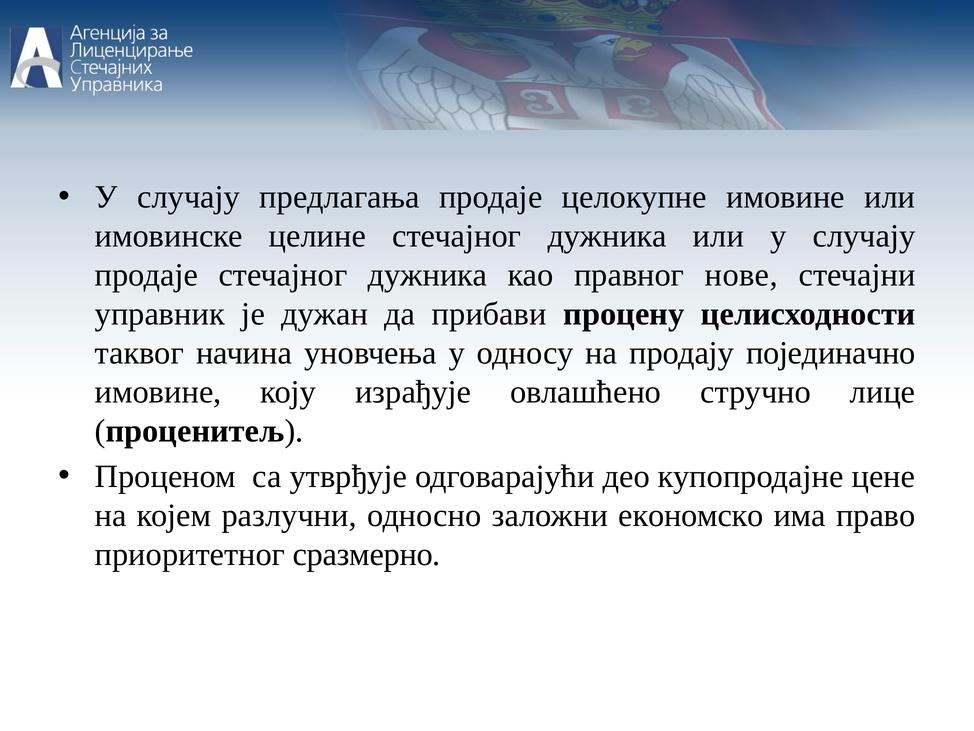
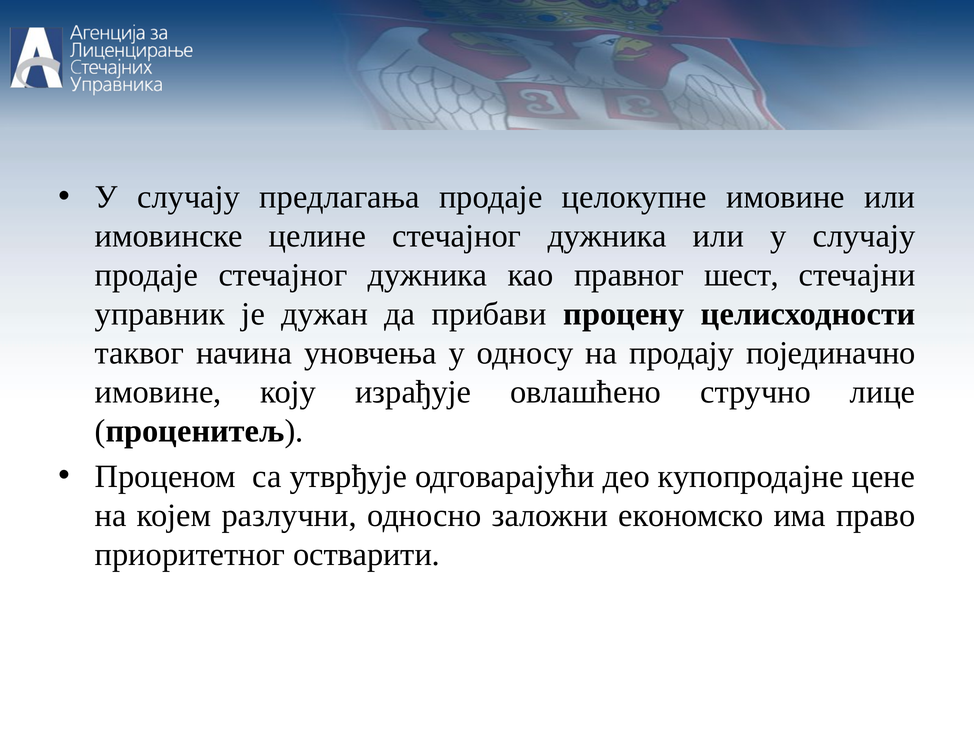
нове: нове -> шест (742, 275)
сразмерно: сразмерно -> остварити (367, 554)
